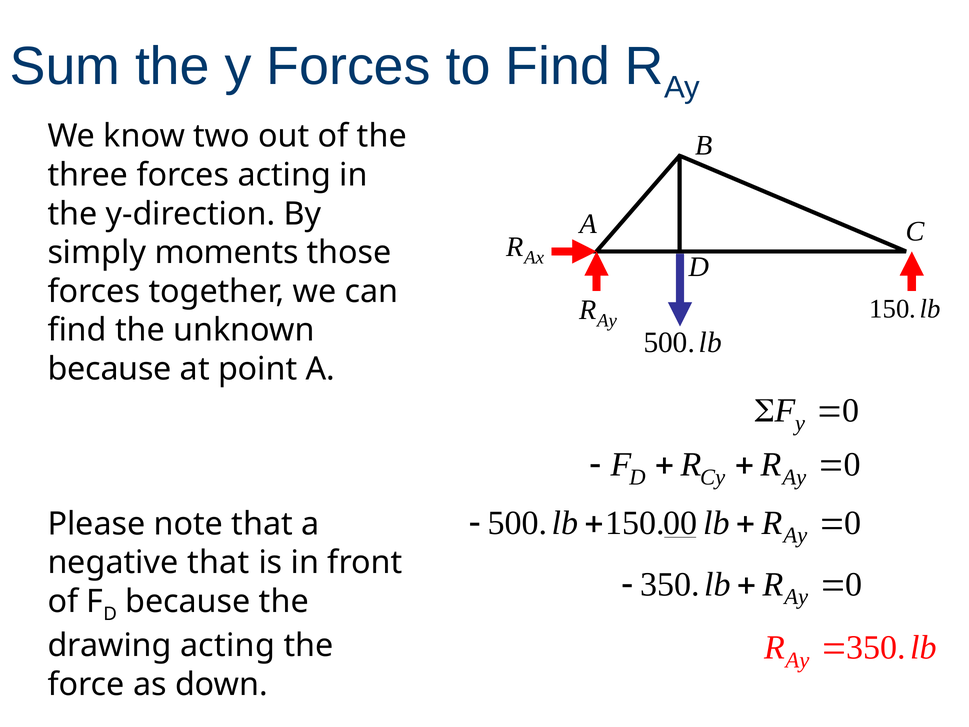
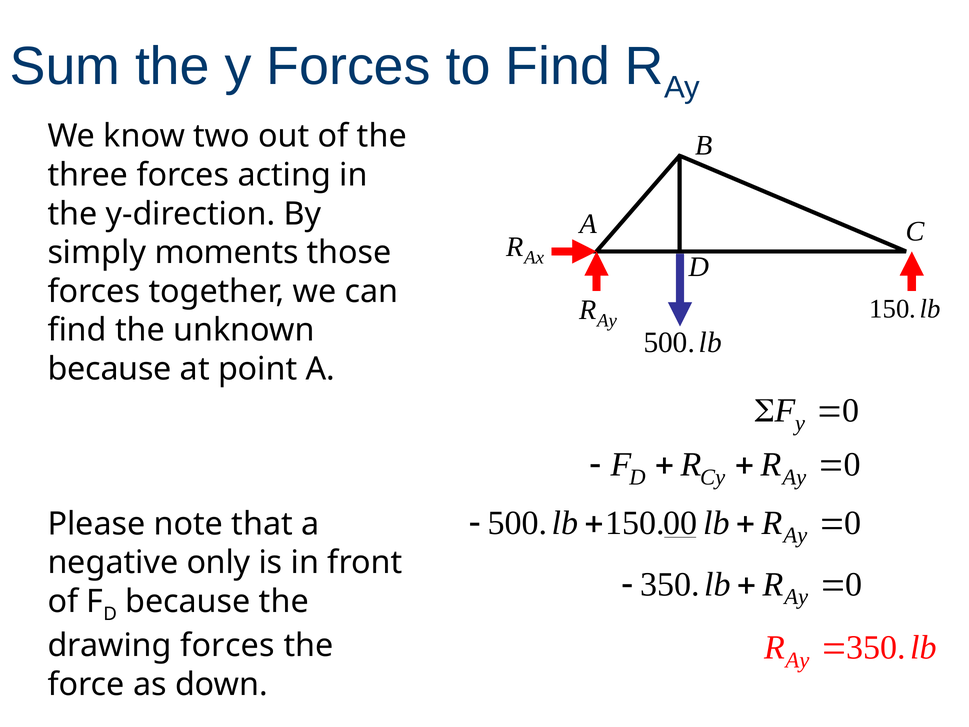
negative that: that -> only (218, 563)
drawing acting: acting -> forces (227, 645)
